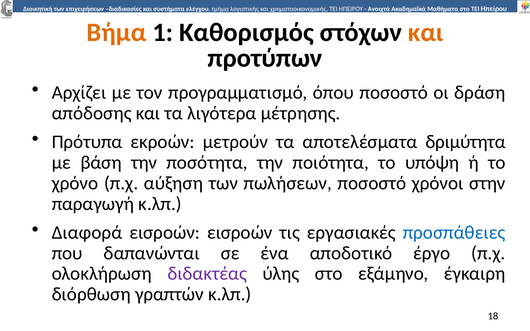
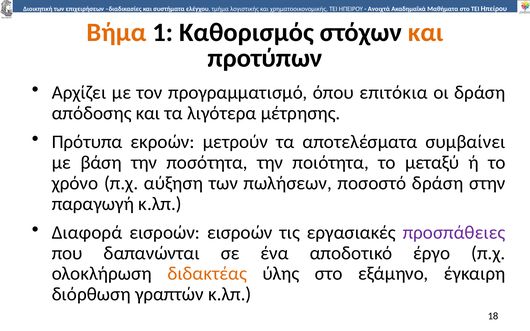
όπου ποσοστό: ποσοστό -> επιτόκια (394, 93)
δριµύτητα: δριµύτητα -> συµβαίνει (465, 142)
υπόψη: υπόψη -> µεταξύ (432, 163)
ποσοστό χρόνοι: χρόνοι -> δράση (438, 183)
προσπάθειες colour: blue -> purple (454, 233)
διδακτέας colour: purple -> orange (207, 274)
